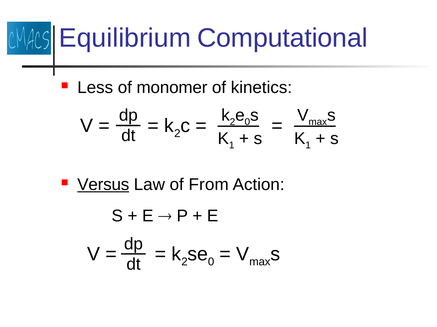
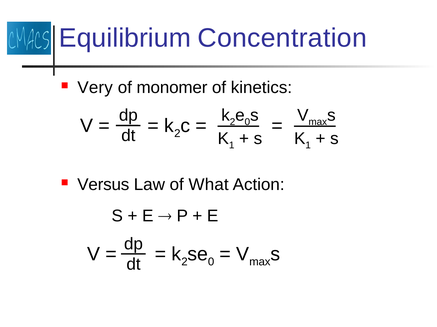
Computational: Computational -> Concentration (282, 38)
Less: Less -> Very (95, 88)
Versus underline: present -> none (103, 185)
From: From -> What (209, 185)
